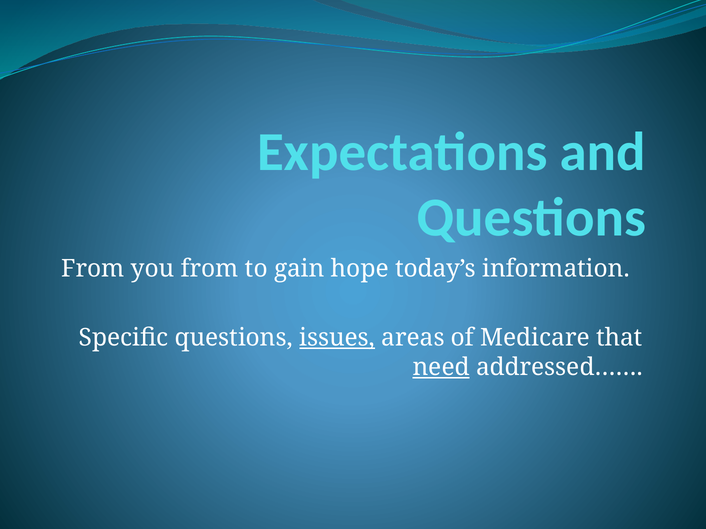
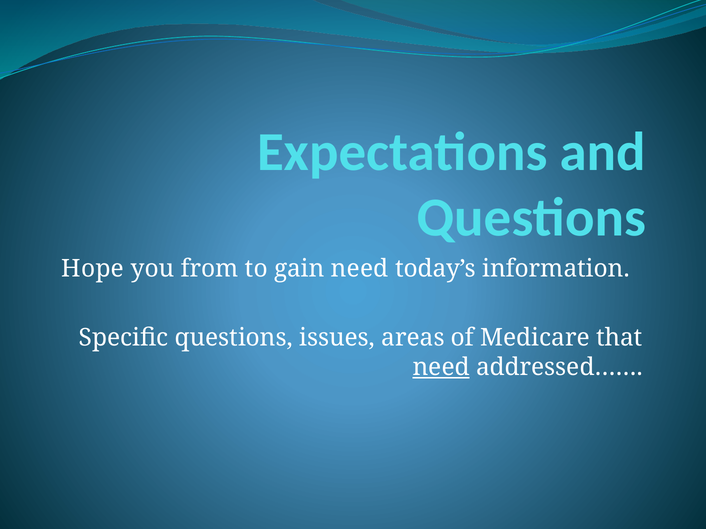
From: From -> Hope (93, 269)
gain hope: hope -> need (360, 269)
issues underline: present -> none (337, 338)
